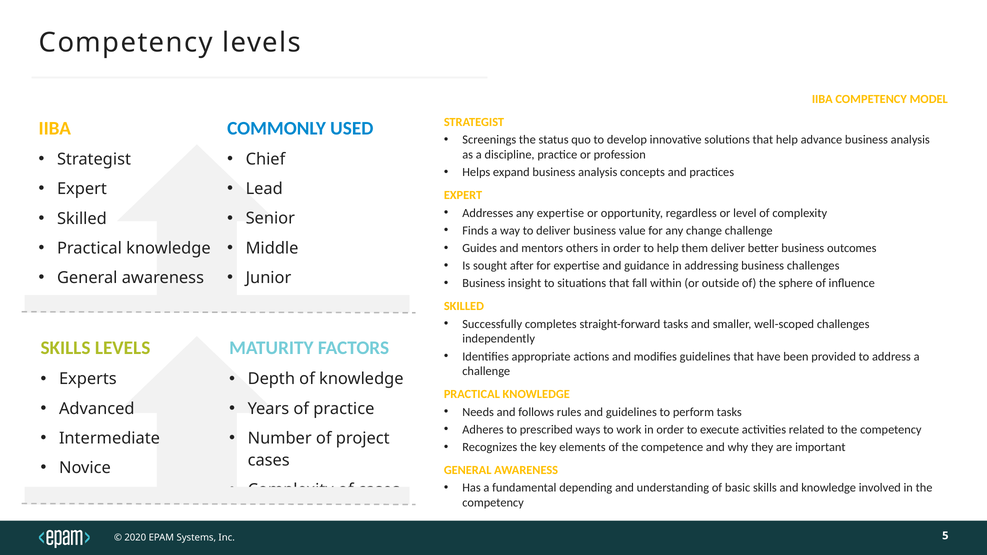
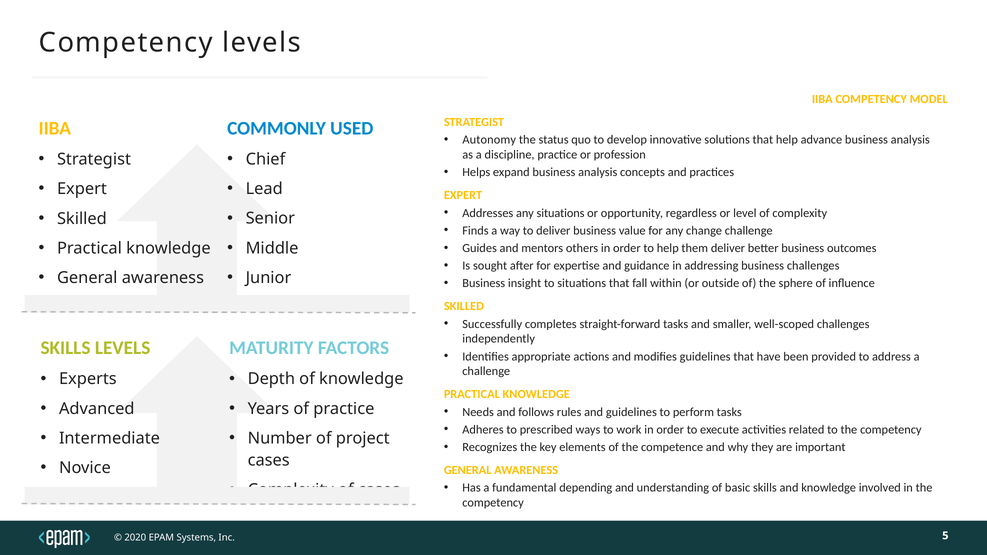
Screenings: Screenings -> Autonomy (489, 140)
any expertise: expertise -> situations (561, 213)
